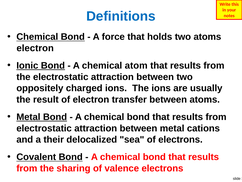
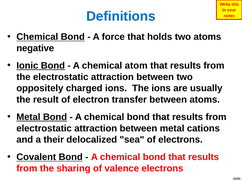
electron: electron -> negative (35, 48)
